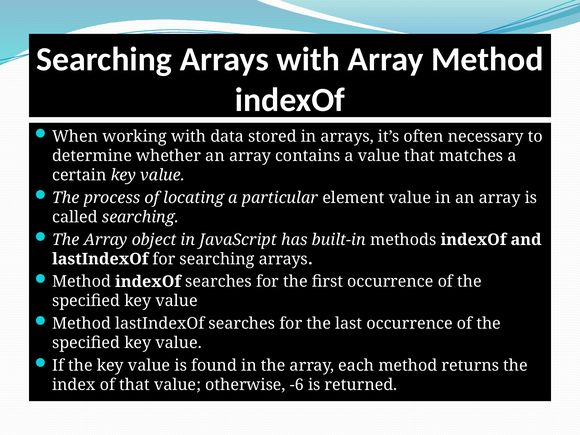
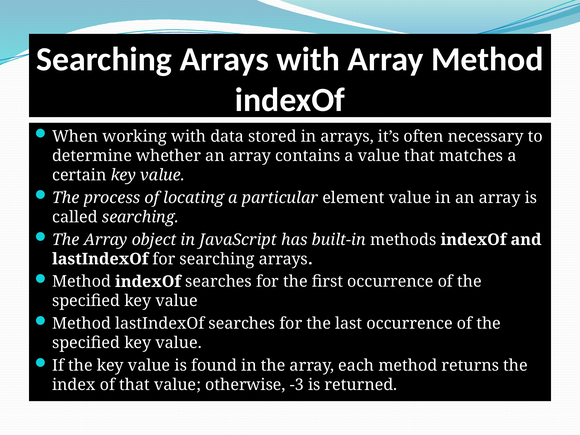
-6: -6 -> -3 (297, 385)
